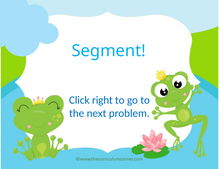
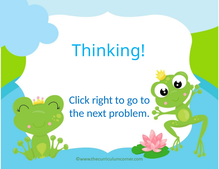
Segment: Segment -> Thinking (109, 51)
